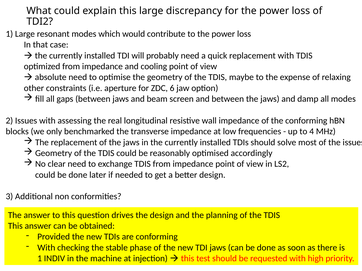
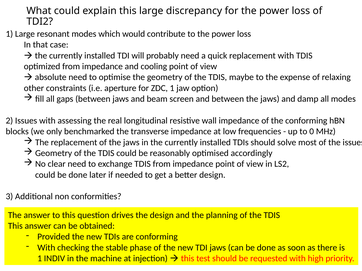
ZDC 6: 6 -> 1 (172, 88)
4: 4 -> 0 (312, 132)
